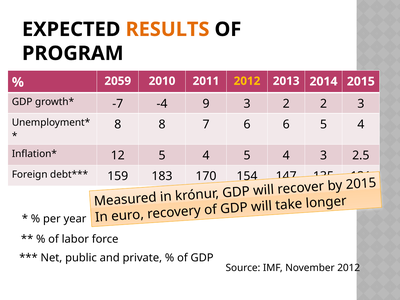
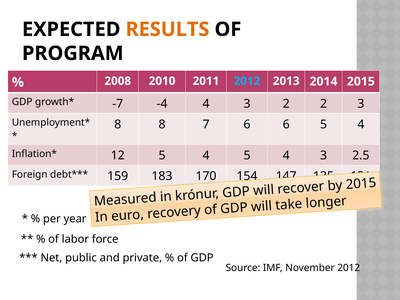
2059: 2059 -> 2008 (118, 81)
2012 colour: yellow -> light blue (247, 81)
-4 9: 9 -> 4 (206, 104)
